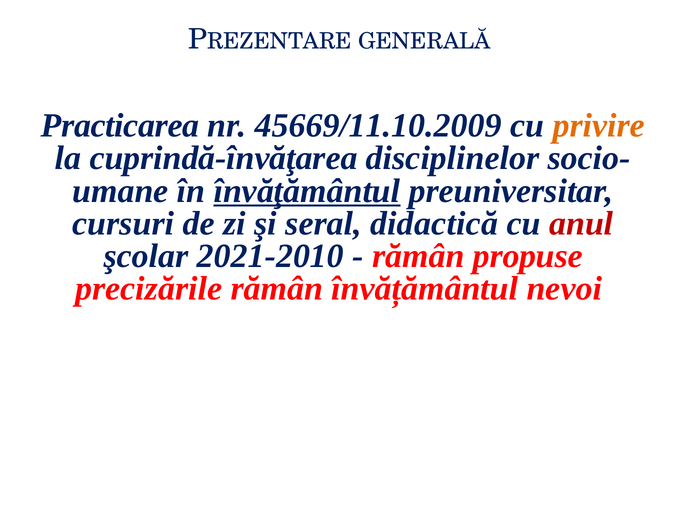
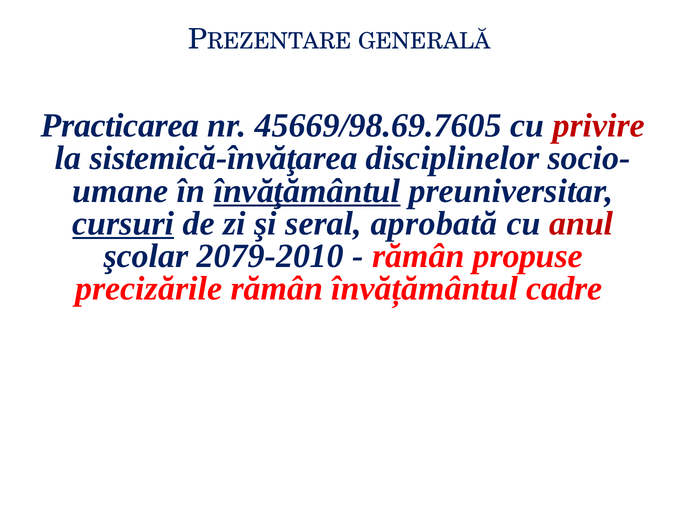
45669/11.10.2009: 45669/11.10.2009 -> 45669/98.69.7605 (378, 126)
privire colour: orange -> red (599, 126)
cuprindă-învăţarea: cuprindă-învăţarea -> sistemică-învăţarea (224, 158)
cursuri underline: none -> present (123, 224)
didactică: didactică -> aprobată (434, 224)
2021-2010: 2021-2010 -> 2079-2010 (270, 256)
nevoi: nevoi -> cadre (564, 289)
